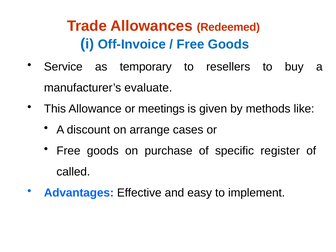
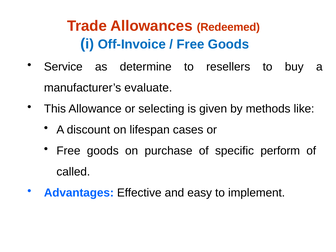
temporary: temporary -> determine (146, 67)
meetings: meetings -> selecting (161, 109)
arrange: arrange -> lifespan (150, 130)
register: register -> perform (280, 151)
